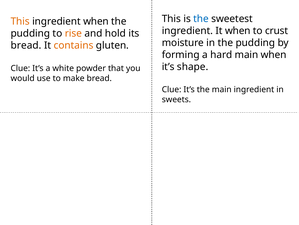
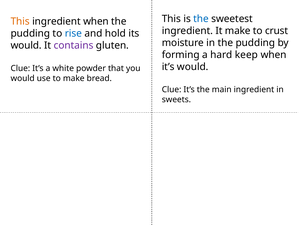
It when: when -> make (238, 31)
rise colour: orange -> blue (73, 33)
bread: bread -> would (26, 45)
contains colour: orange -> purple (74, 45)
hard main: main -> keep (246, 55)
it’s shape: shape -> would (193, 66)
